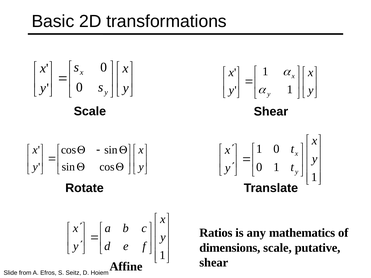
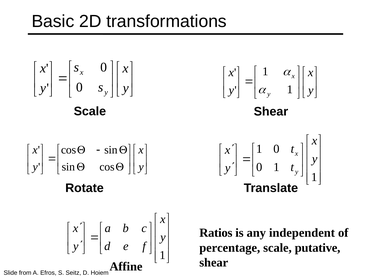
mathematics: mathematics -> independent (302, 233)
dimensions: dimensions -> percentage (230, 248)
